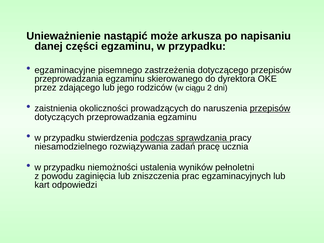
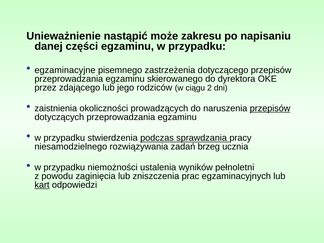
arkusza: arkusza -> zakresu (201, 36)
pracę: pracę -> brzeg (209, 147)
kart underline: none -> present (42, 185)
